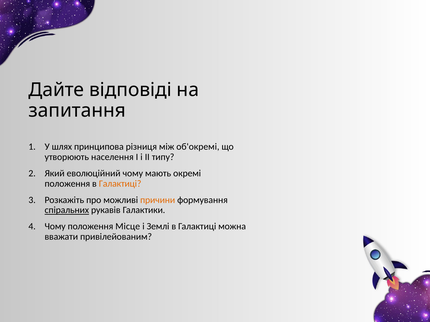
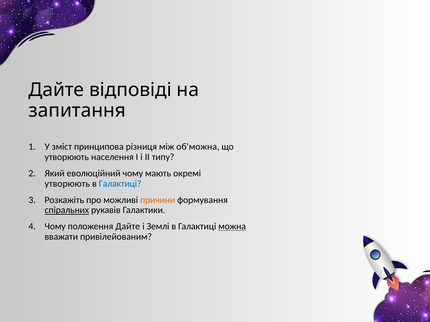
шлях: шлях -> зміст (62, 147)
об'окремі: об'окремі -> об'можна (198, 147)
положення: положення -> утворюють (67, 184)
Галактиці colour: orange -> blue (120, 184)
положення Місце: Місце -> Дайте (128, 227)
можна underline: none -> present (232, 227)
